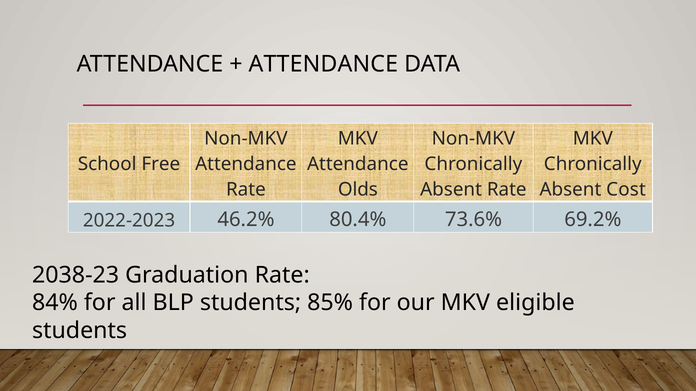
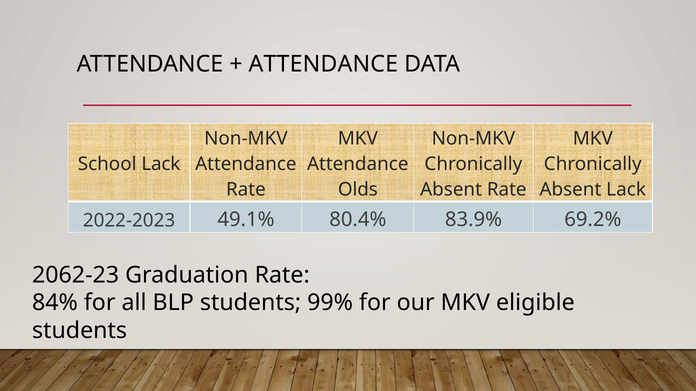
School Free: Free -> Lack (161, 164)
Absent Cost: Cost -> Lack (626, 190)
46.2%: 46.2% -> 49.1% (246, 220)
73.6%: 73.6% -> 83.9% (474, 220)
2038-23: 2038-23 -> 2062-23 (76, 275)
85%: 85% -> 99% (330, 303)
